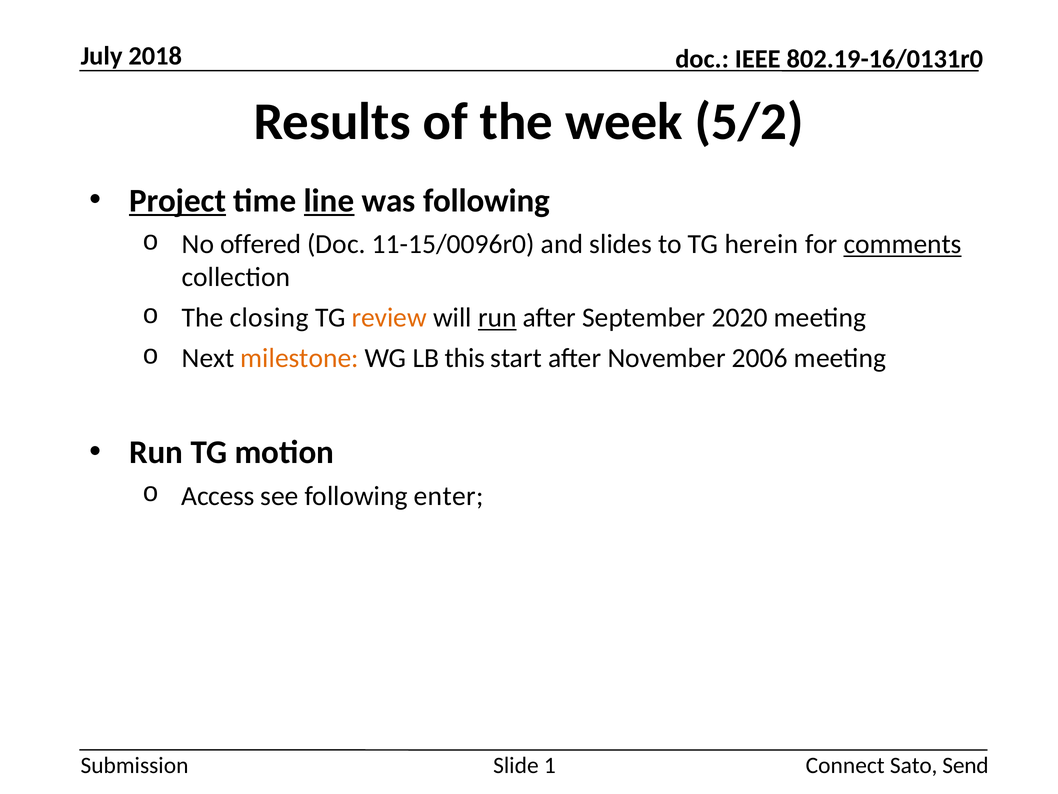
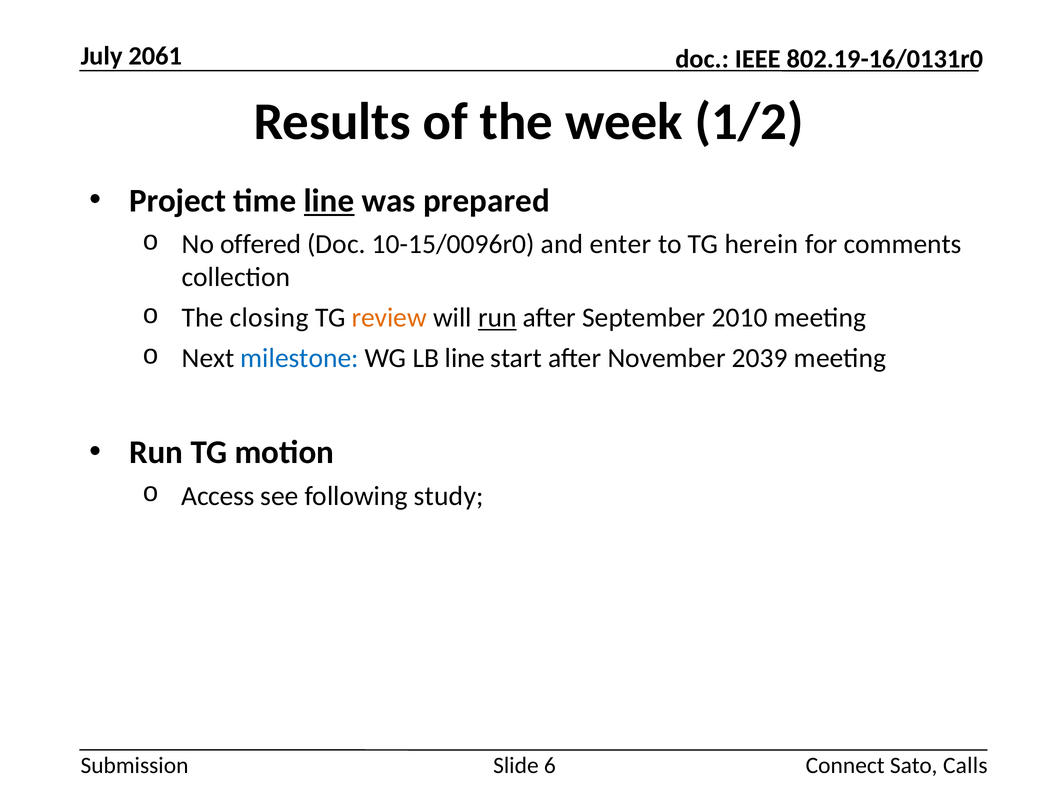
2018: 2018 -> 2061 (155, 56)
5/2: 5/2 -> 1/2 (749, 122)
Project underline: present -> none (178, 201)
was following: following -> prepared (486, 201)
11-15/0096r0: 11-15/0096r0 -> 10-15/0096r0 (453, 244)
slides: slides -> enter (620, 244)
comments underline: present -> none (903, 244)
2020: 2020 -> 2010 (740, 318)
milestone colour: orange -> blue (300, 358)
LB this: this -> line (465, 358)
2006: 2006 -> 2039 (760, 358)
enter: enter -> study (449, 496)
1: 1 -> 6 (550, 765)
Send: Send -> Calls (965, 765)
